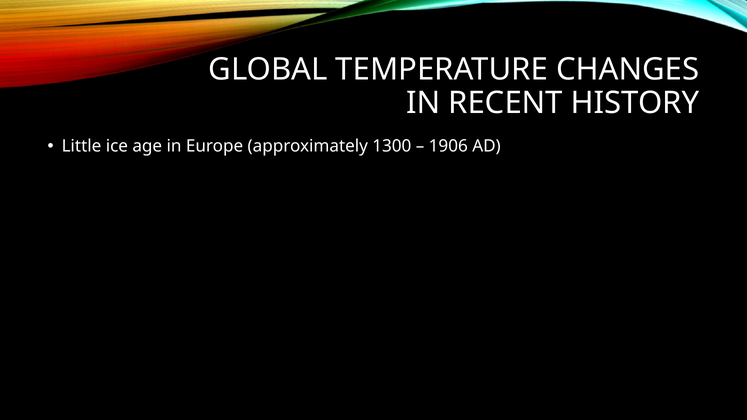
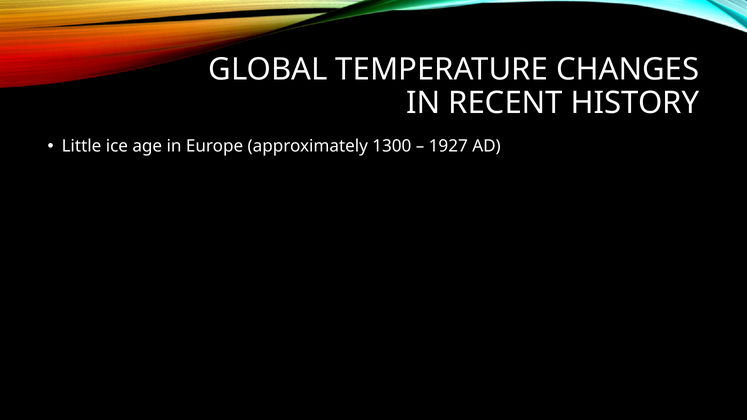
1906: 1906 -> 1927 (448, 146)
